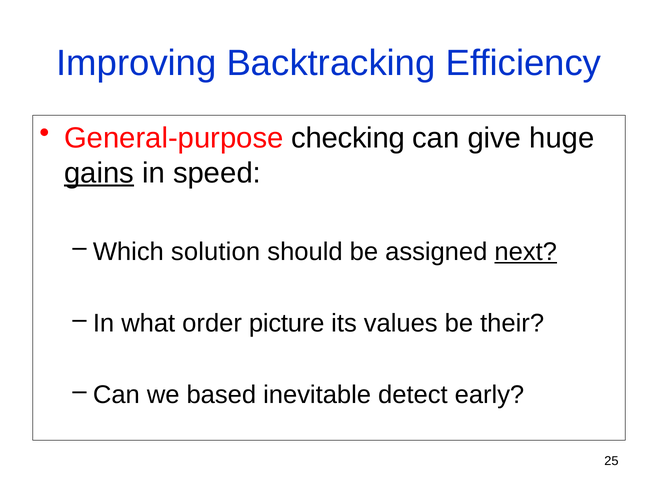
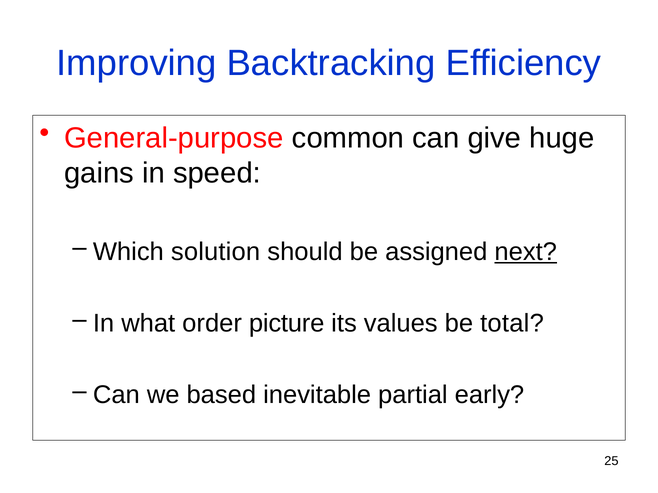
checking: checking -> common (348, 138)
gains underline: present -> none (99, 173)
their: their -> total (512, 324)
detect: detect -> partial (413, 395)
